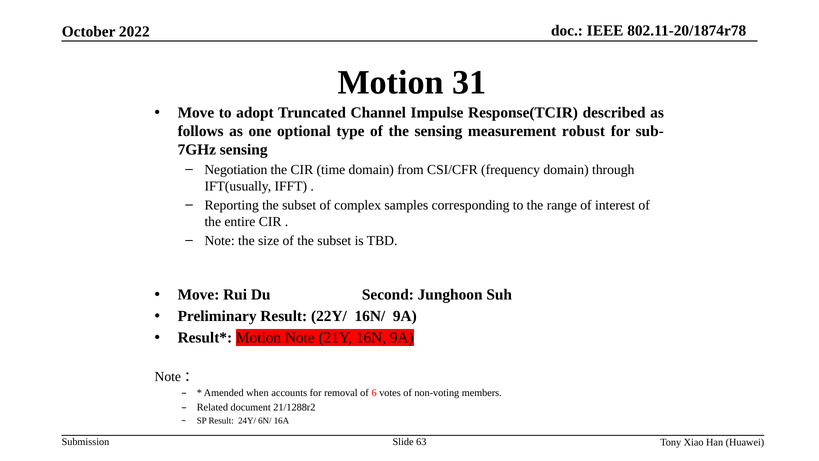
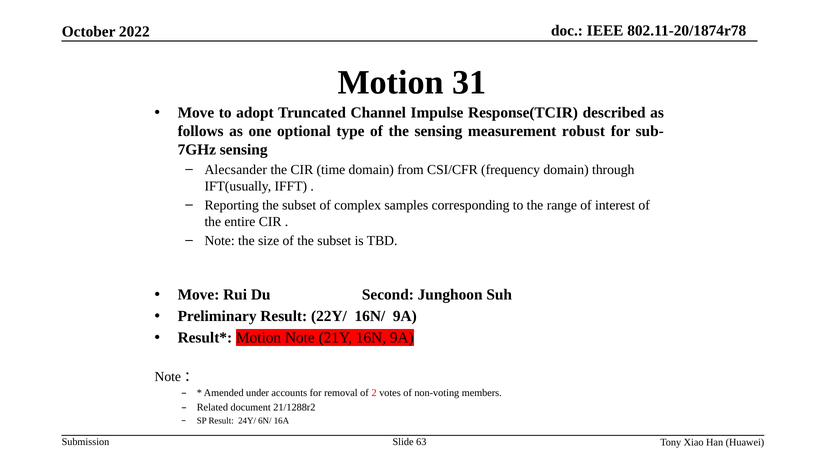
Negotiation: Negotiation -> Alecsander (236, 170)
when: when -> under (258, 393)
6: 6 -> 2 (374, 393)
